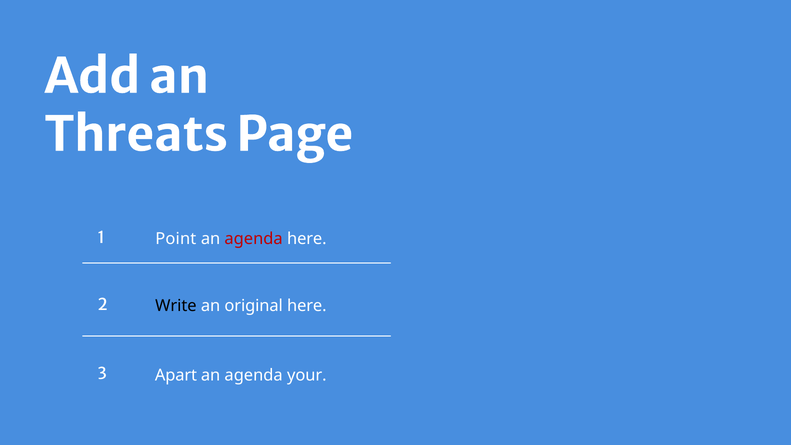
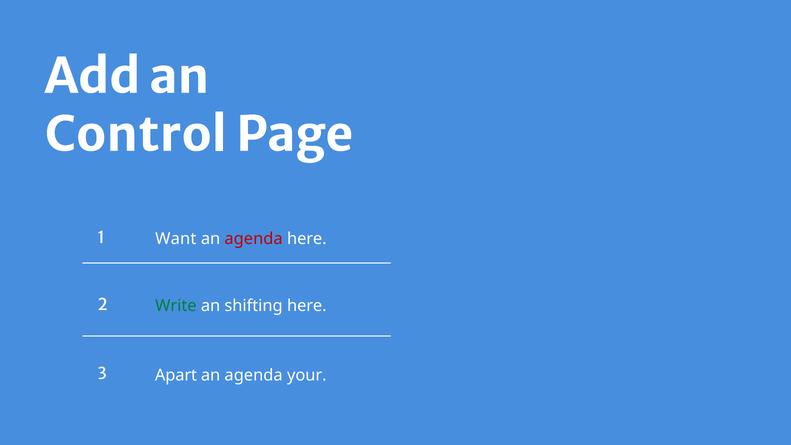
Threats: Threats -> Control (136, 135)
Point: Point -> Want (176, 239)
Write colour: black -> green (176, 306)
original: original -> shifting (254, 306)
